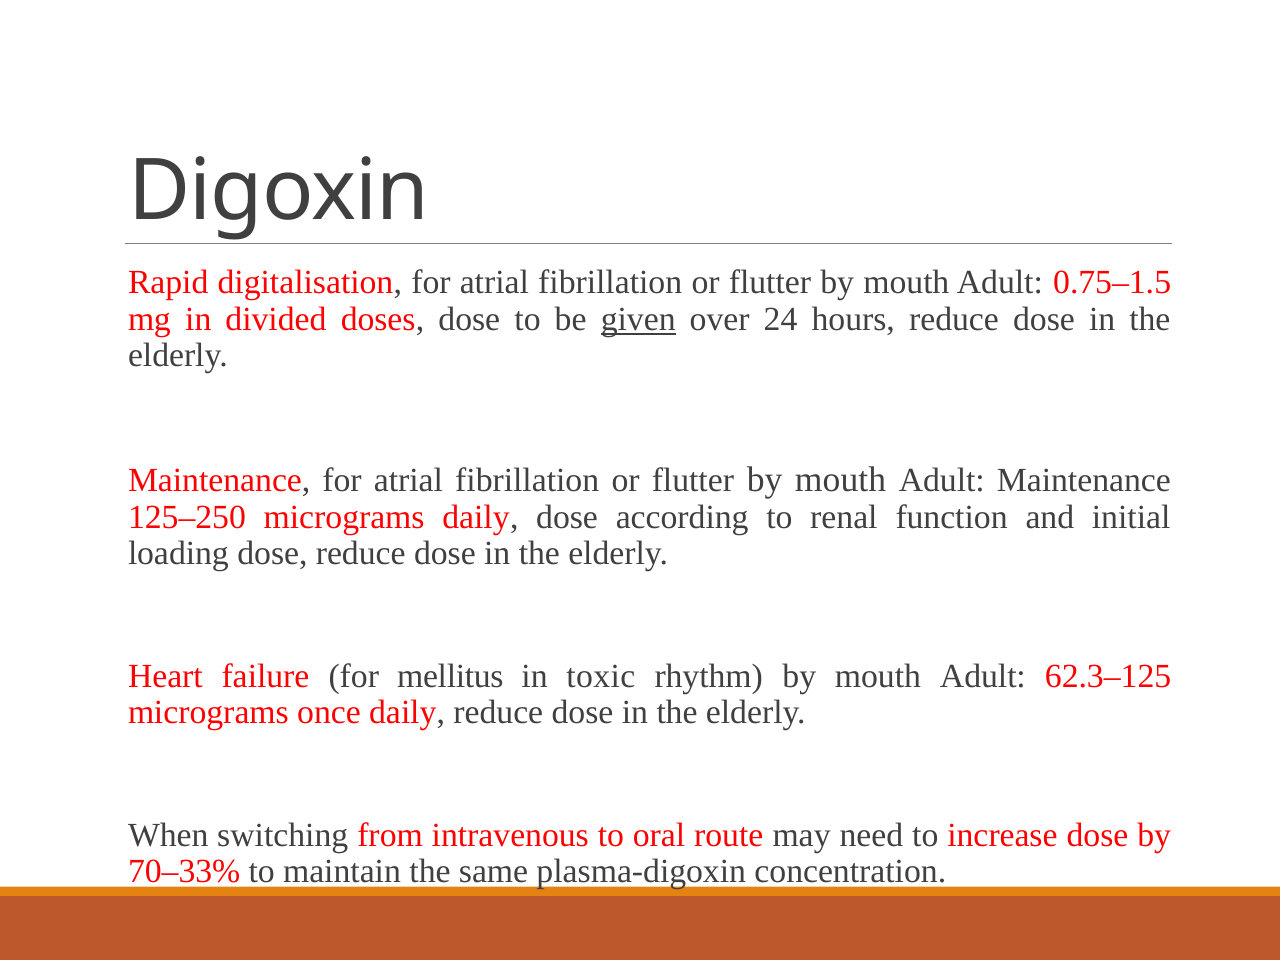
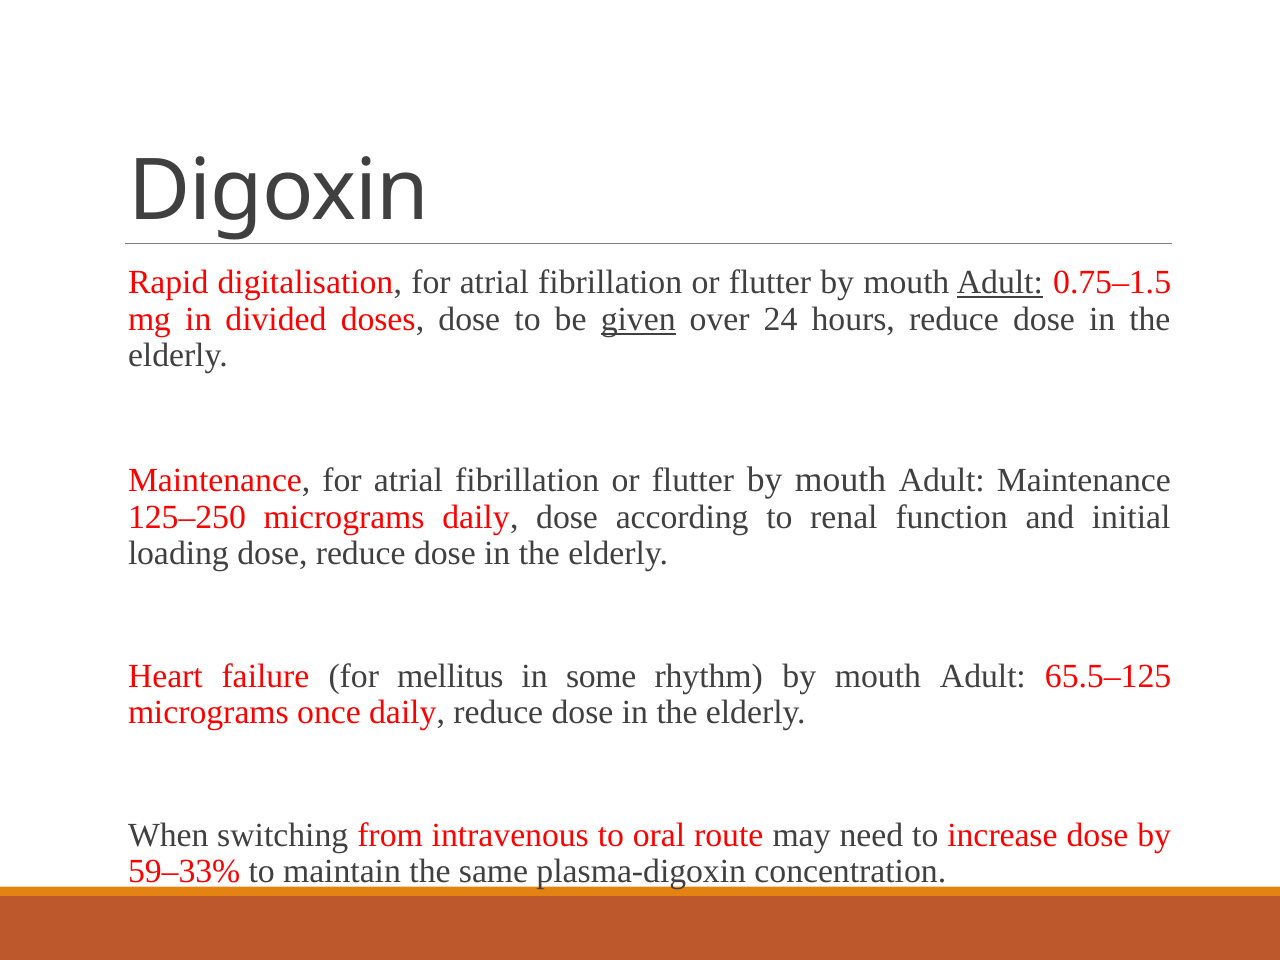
Adult underline: none -> present (1000, 283)
toxic: toxic -> some (601, 676)
62.3–125: 62.3–125 -> 65.5–125 (1108, 676)
70–33%: 70–33% -> 59–33% (184, 872)
